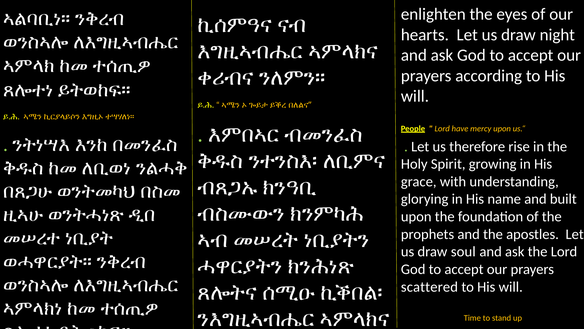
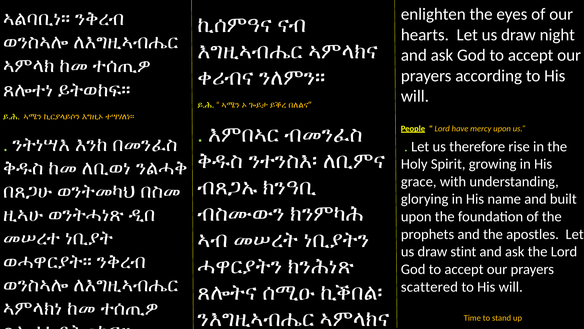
soul: soul -> stint (463, 251)
